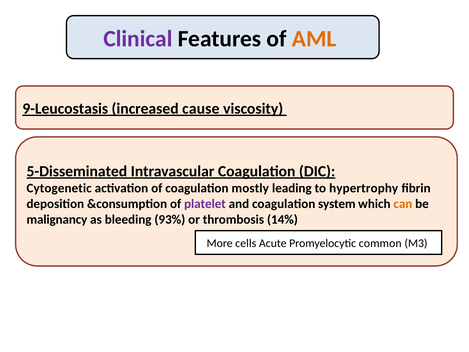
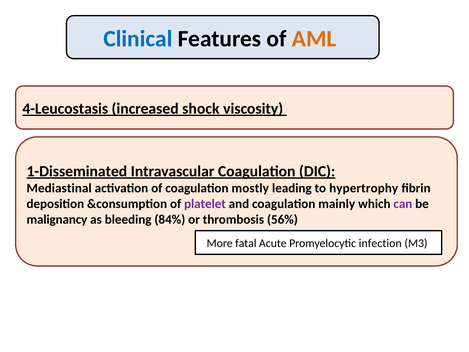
Clinical colour: purple -> blue (138, 39)
9-Leucostasis: 9-Leucostasis -> 4-Leucostasis (65, 109)
cause: cause -> shock (201, 109)
5-Disseminated: 5-Disseminated -> 1-Disseminated (77, 171)
Cytogenetic: Cytogenetic -> Mediastinal (59, 188)
system: system -> mainly (337, 204)
can colour: orange -> purple (403, 204)
93%: 93% -> 84% (170, 219)
14%: 14% -> 56% (282, 219)
cells: cells -> fatal (246, 243)
common: common -> infection (380, 243)
